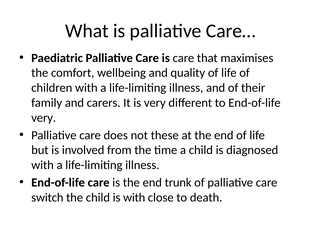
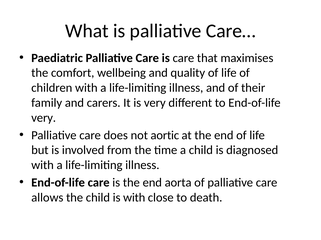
these: these -> aortic (165, 136)
trunk: trunk -> aorta (178, 183)
switch: switch -> allows (47, 198)
